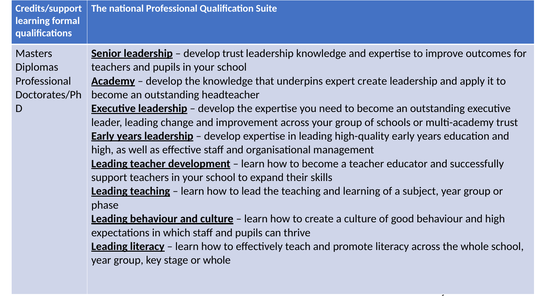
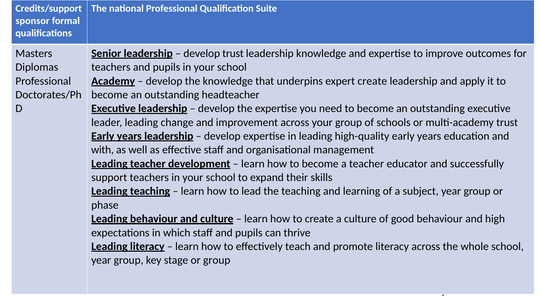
learning: learning -> sponsor (33, 21)
high: high -> with (102, 150)
or whole: whole -> group (217, 260)
